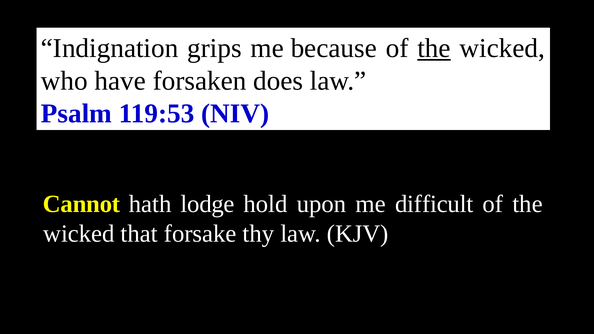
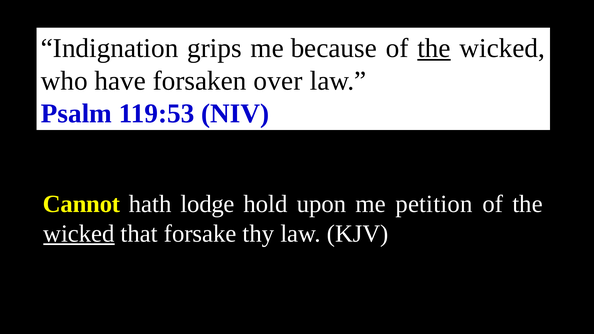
does: does -> over (278, 81)
difficult: difficult -> petition (434, 204)
wicked underline: none -> present (79, 234)
